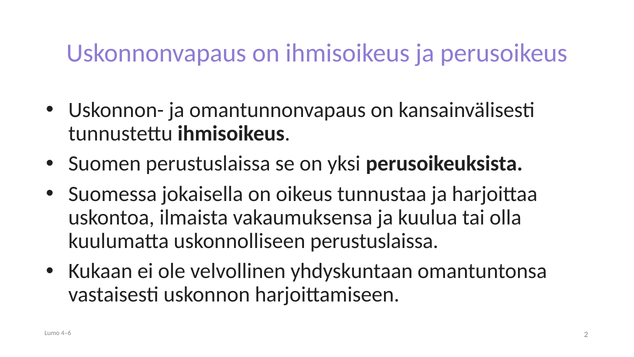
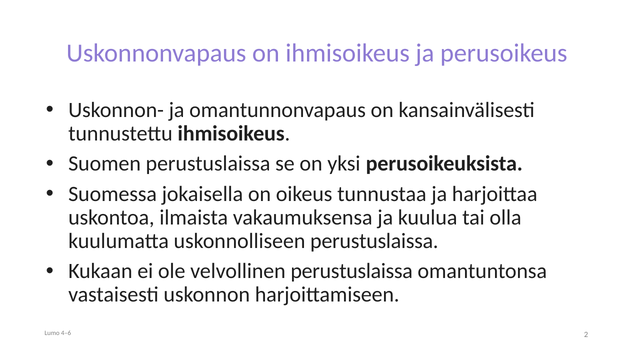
velvollinen yhdyskuntaan: yhdyskuntaan -> perustuslaissa (352, 271)
